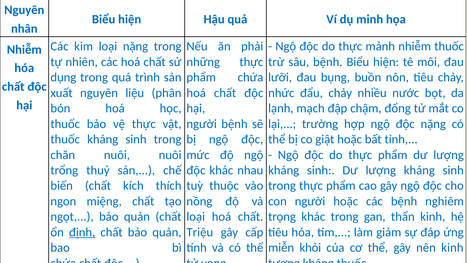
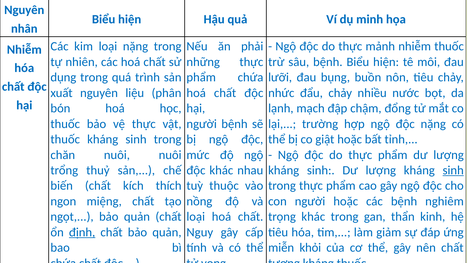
sinh underline: none -> present (453, 170)
Triệu: Triệu -> Nguy (200, 232)
nên kinh: kinh -> chất (452, 247)
